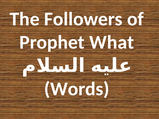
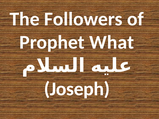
Words: Words -> Joseph (77, 89)
